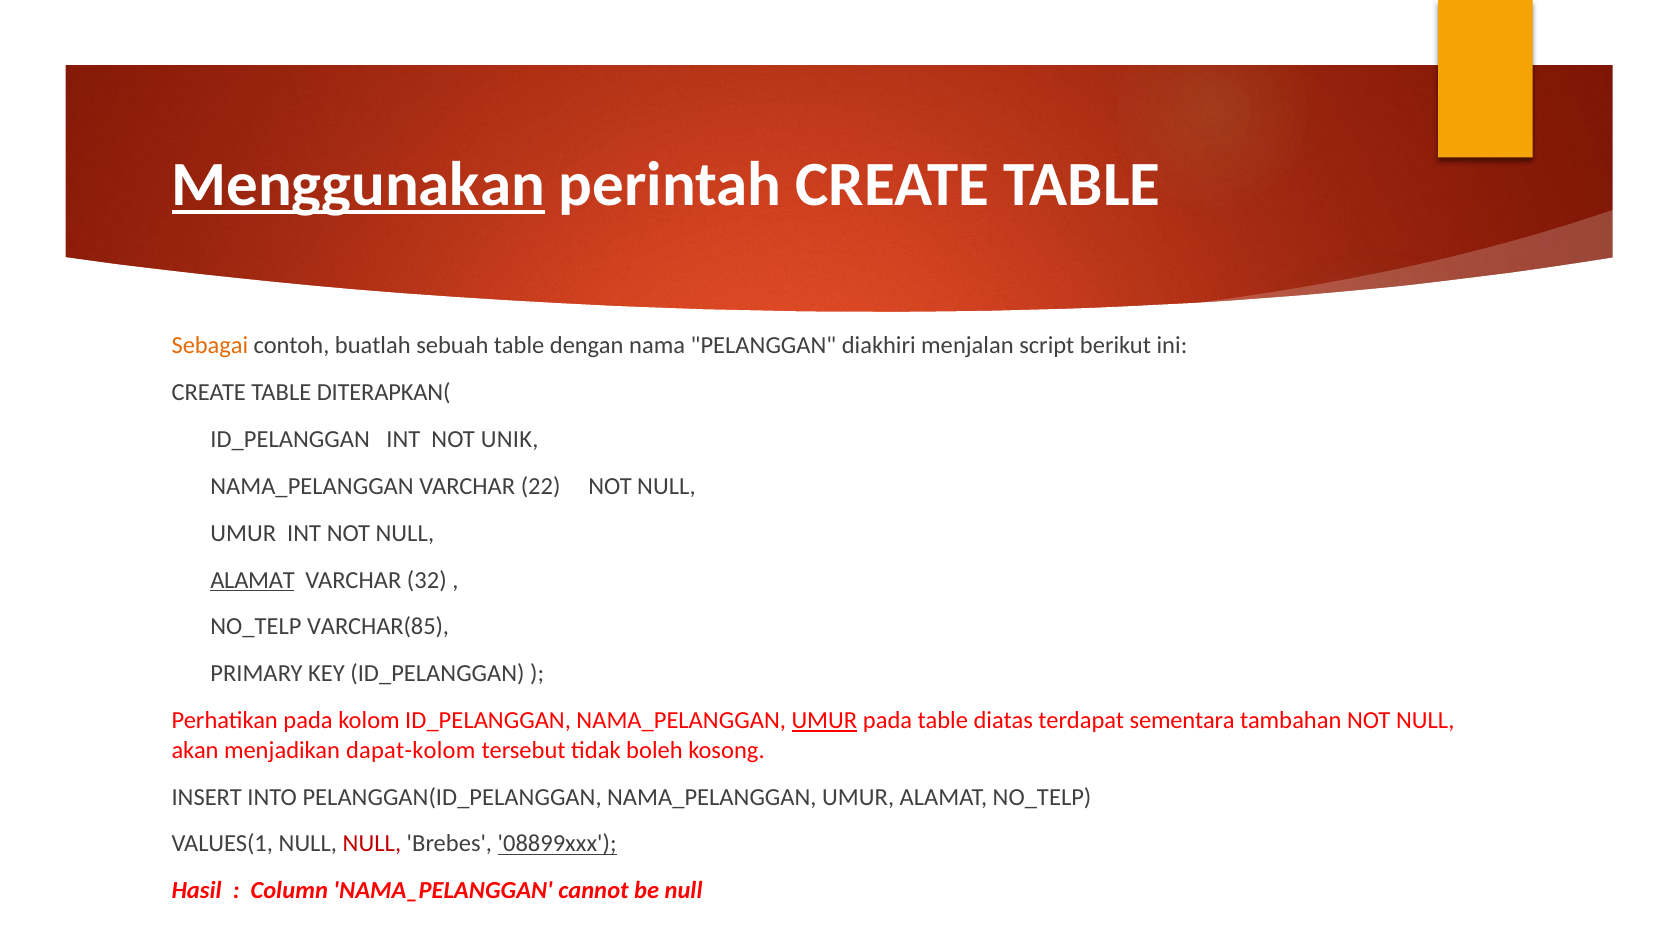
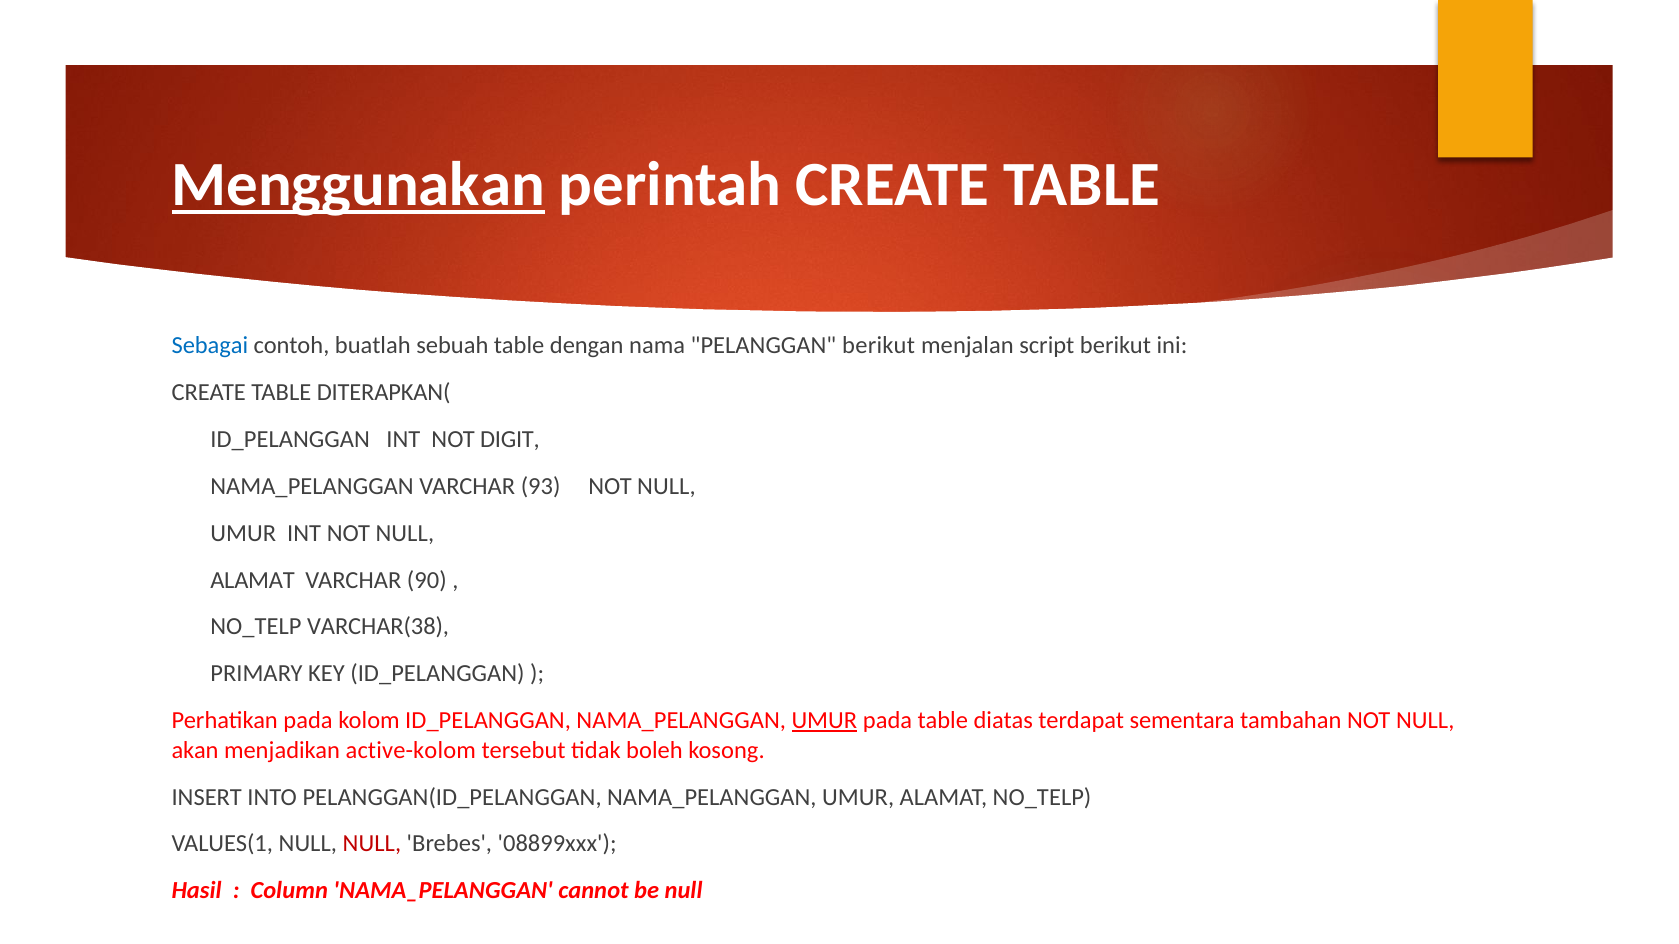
Sebagai colour: orange -> blue (210, 346)
PELANGGAN diakhiri: diakhiri -> berikut (879, 346)
UNIK: UNIK -> DIGIT (510, 440)
22: 22 -> 93 (541, 486)
ALAMAT underline: present -> none (253, 580)
32: 32 -> 90 (427, 580)
VARCHAR(85: VARCHAR(85 -> VARCHAR(38 (378, 627)
dapat-kolom: dapat-kolom -> active-kolom (411, 750)
08899xxx underline: present -> none (557, 844)
